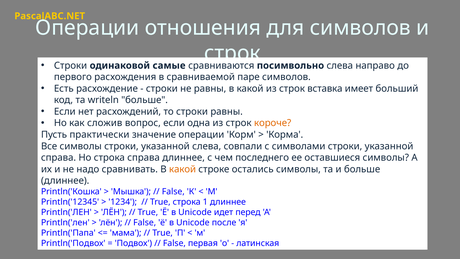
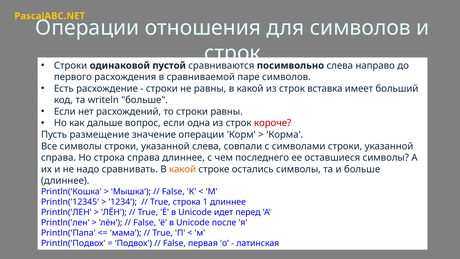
самые: самые -> пустой (169, 65)
сложив: сложив -> дальше (105, 123)
короче colour: orange -> red (273, 123)
практически: практически -> размещение (99, 135)
